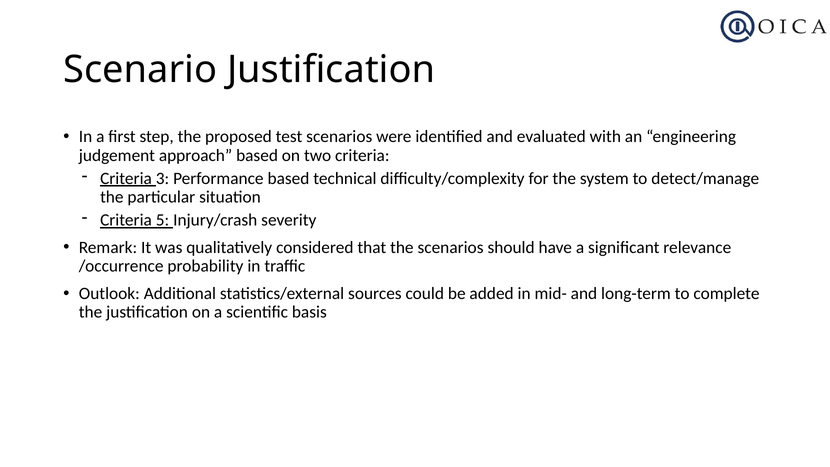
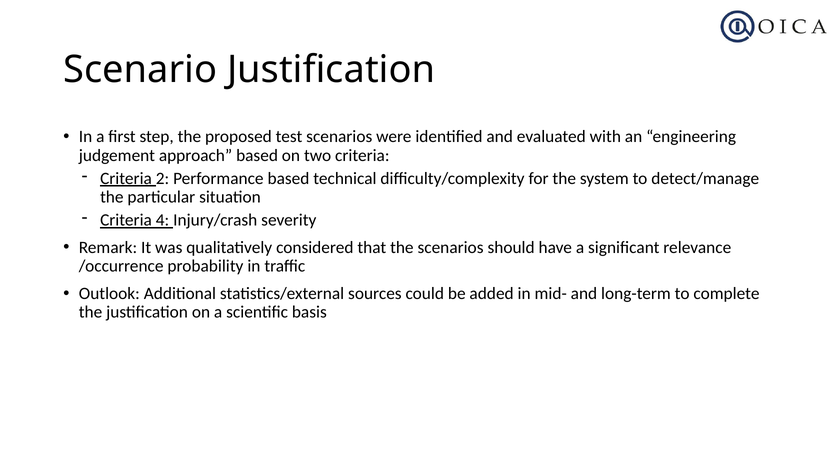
3: 3 -> 2 (163, 178)
5: 5 -> 4 (162, 220)
